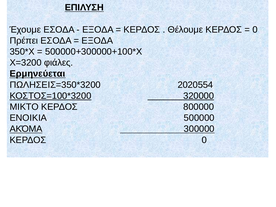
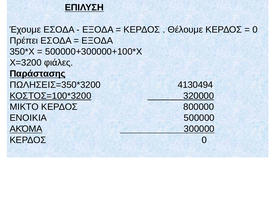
Ερμηνεύεται: Ερμηνεύεται -> Παράστασης (38, 74)
2020554: 2020554 -> 4130494 (195, 85)
